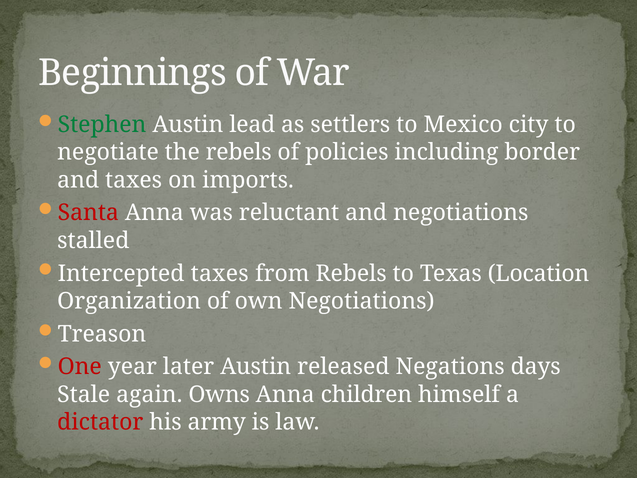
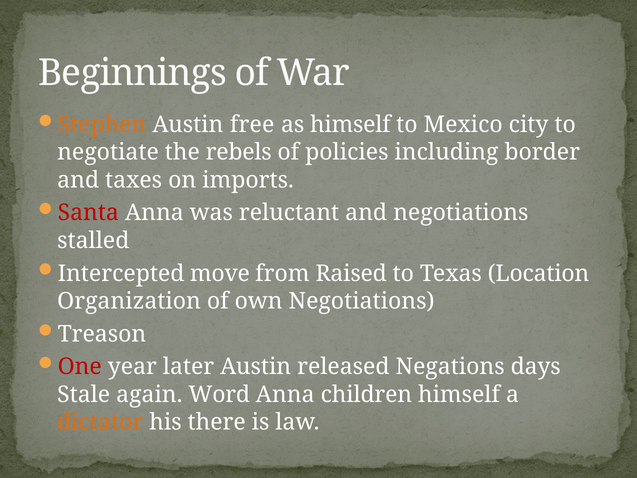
Stephen colour: green -> orange (102, 125)
lead: lead -> free (252, 125)
as settlers: settlers -> himself (350, 125)
Intercepted taxes: taxes -> move (220, 273)
from Rebels: Rebels -> Raised (351, 273)
Owns: Owns -> Word (219, 394)
dictator colour: red -> orange (100, 422)
army: army -> there (217, 422)
